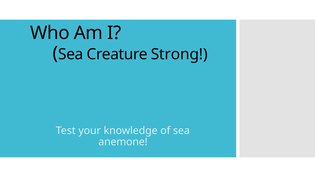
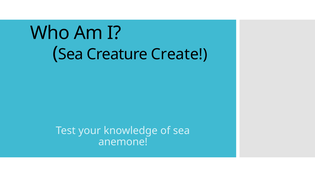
Strong: Strong -> Create (179, 54)
